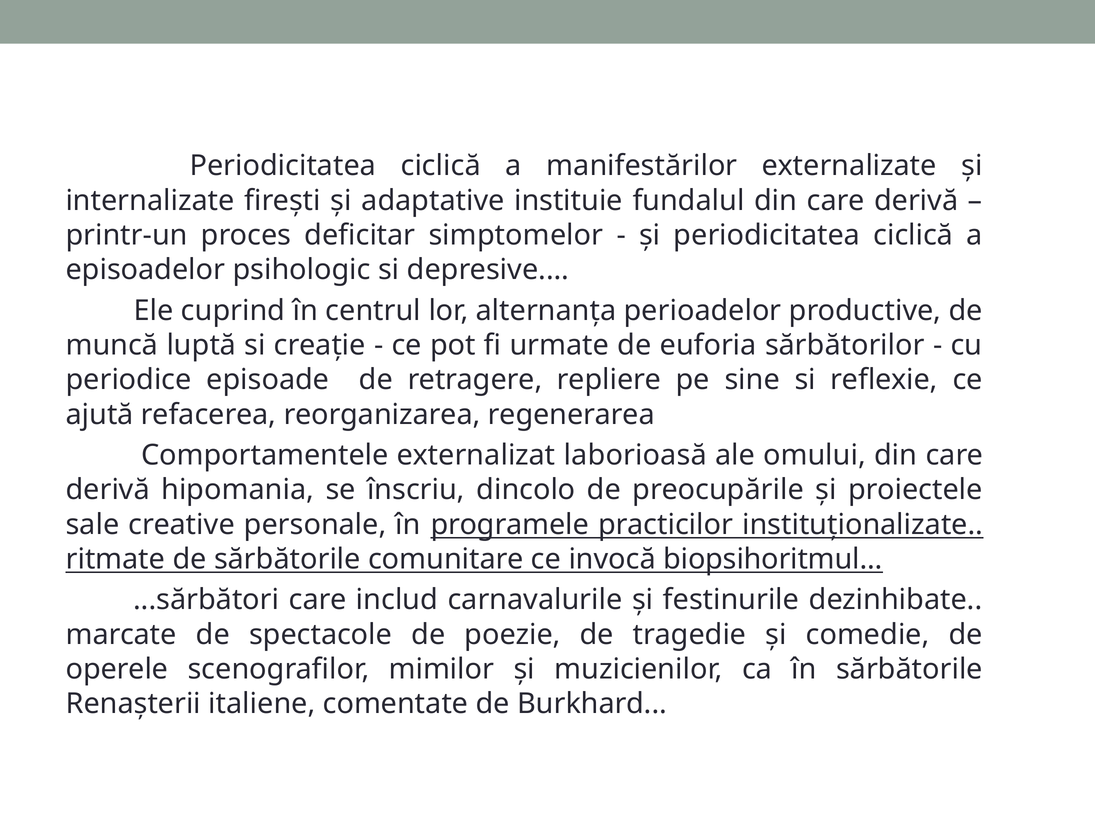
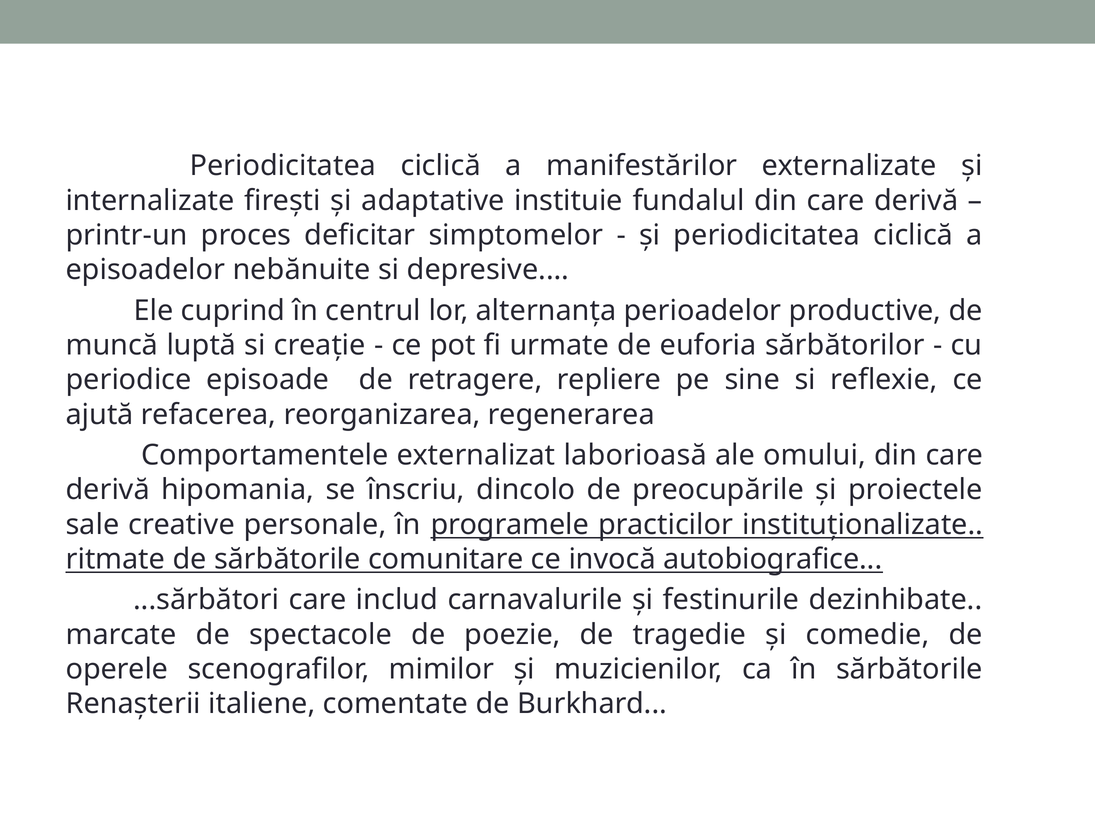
psihologic: psihologic -> nebănuite (302, 270)
biopsihoritmul: biopsihoritmul -> autobiografice (773, 559)
